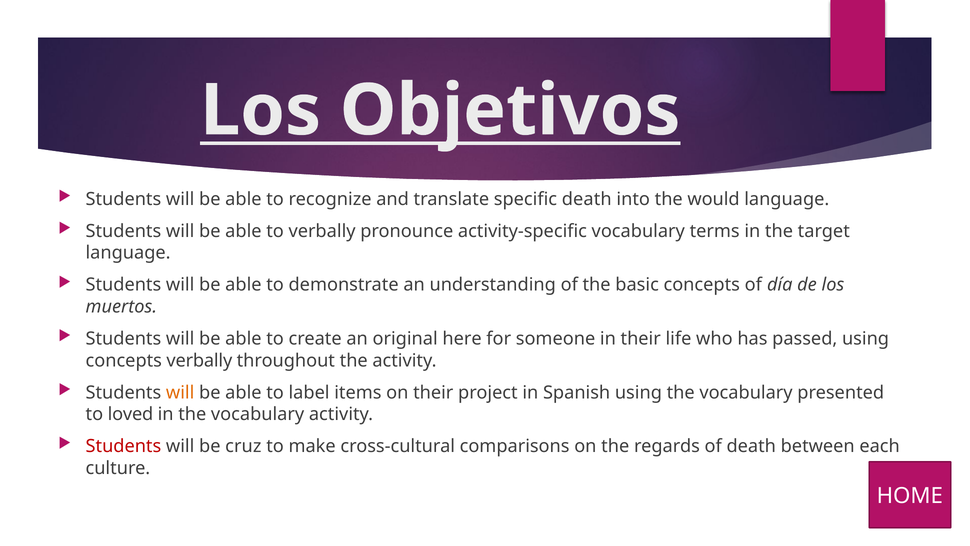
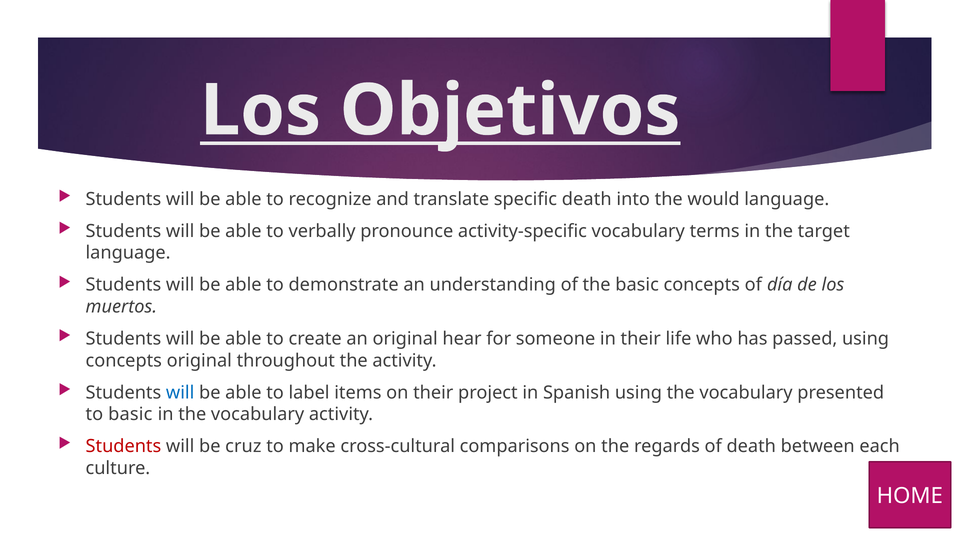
here: here -> hear (462, 338)
concepts verbally: verbally -> original (199, 360)
will colour: orange -> blue (180, 392)
to loved: loved -> basic (130, 414)
